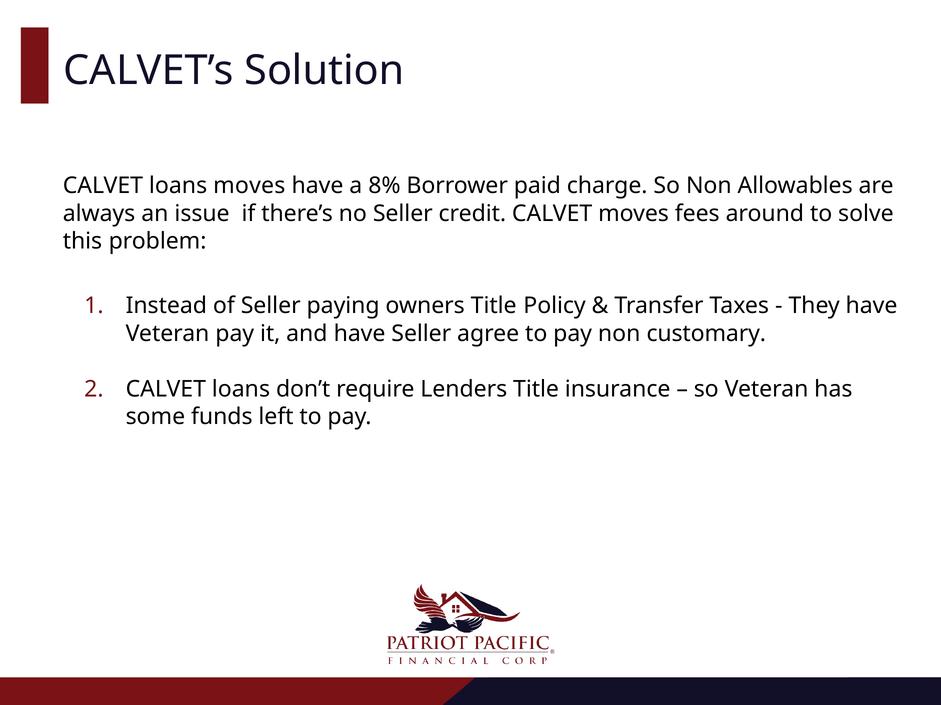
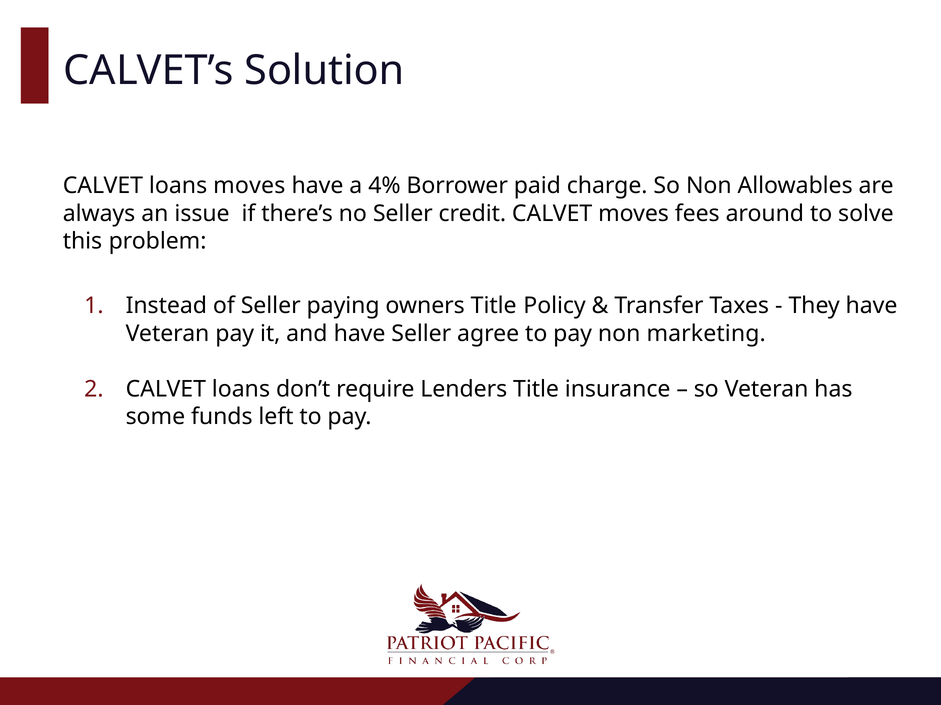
8%: 8% -> 4% (384, 186)
customary: customary -> marketing (706, 334)
